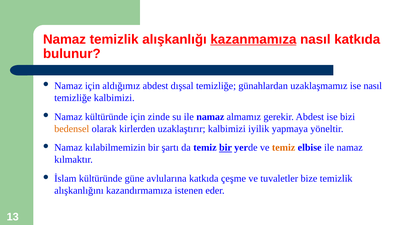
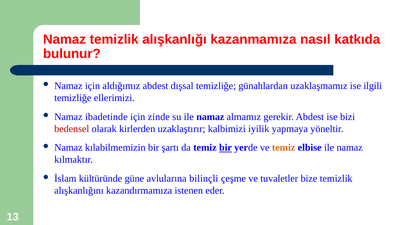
kazanmamıza underline: present -> none (253, 39)
ise nasıl: nasıl -> ilgili (373, 86)
temizliğe kalbimizi: kalbimizi -> ellerimizi (114, 98)
Namaz kültüründe: kültüründe -> ibadetinde (106, 117)
bedensel colour: orange -> red (72, 129)
avlularına katkıda: katkıda -> bilinçli (204, 179)
